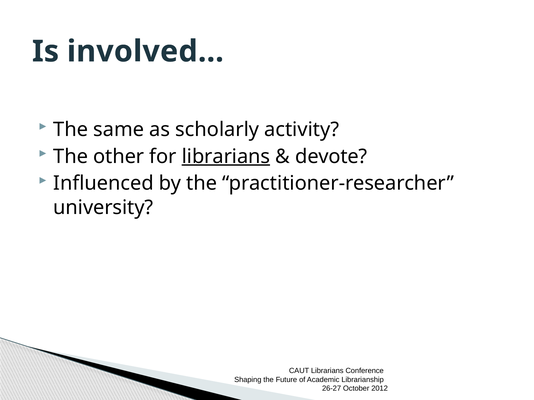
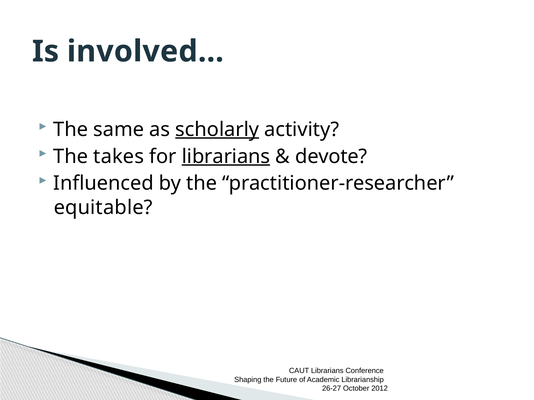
scholarly underline: none -> present (217, 130)
other: other -> takes (119, 157)
university: university -> equitable (103, 208)
